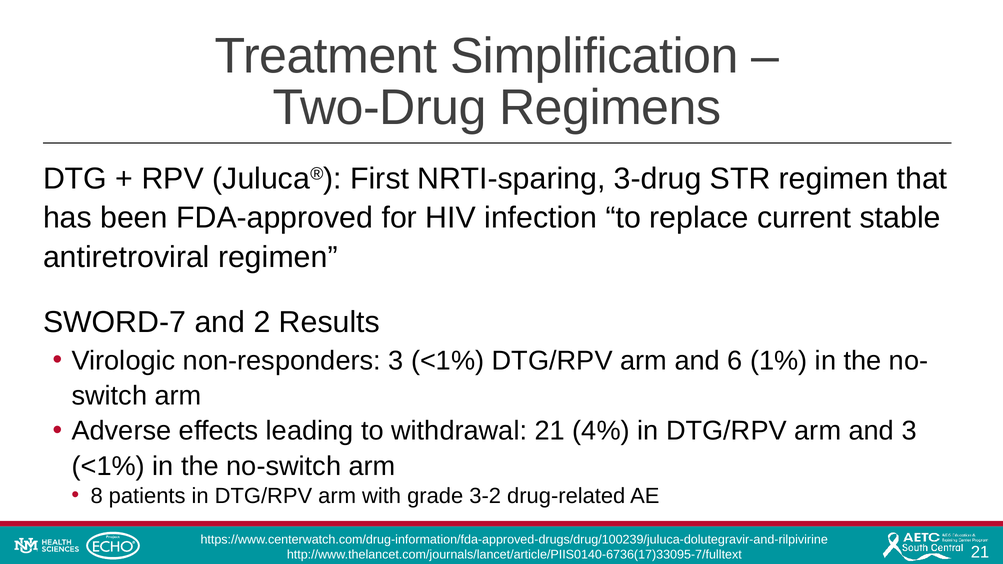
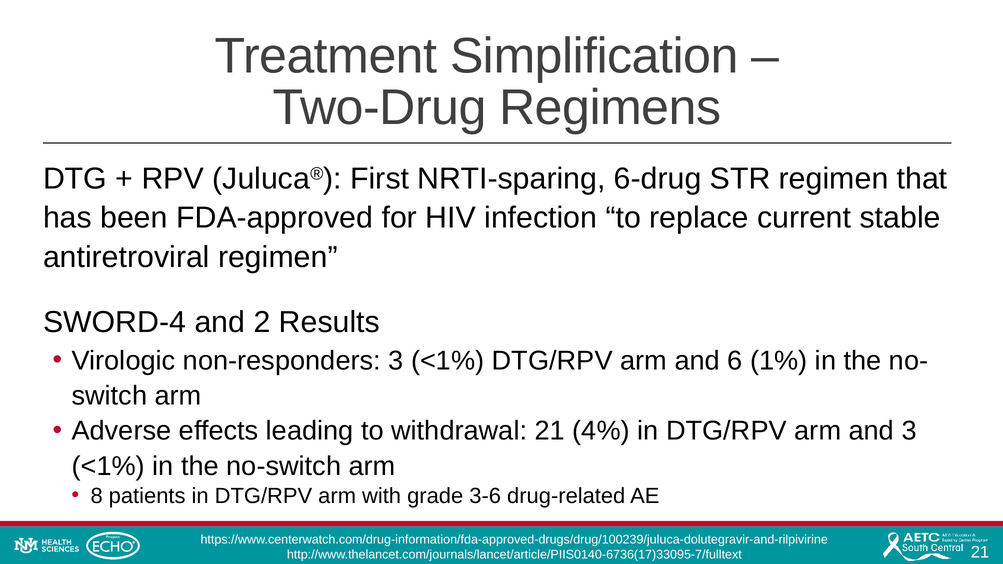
3-drug: 3-drug -> 6-drug (658, 179)
SWORD-7: SWORD-7 -> SWORD-4 (115, 322)
3-2: 3-2 -> 3-6 (485, 496)
